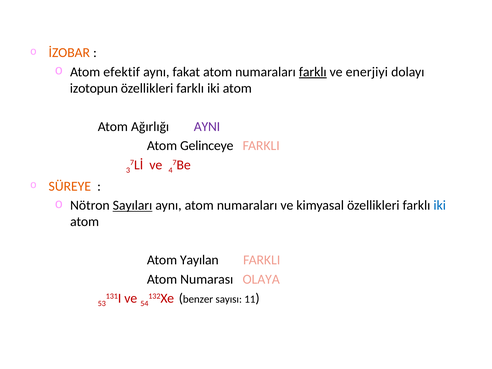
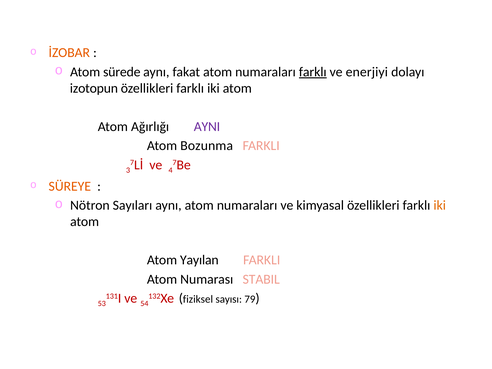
efektif: efektif -> sürede (122, 72)
Gelinceye: Gelinceye -> Bozunma (207, 146)
Sayıları underline: present -> none (133, 205)
iki colour: blue -> orange (440, 205)
OLAYA: OLAYA -> STABIL (261, 279)
benzer: benzer -> fiziksel (198, 299)
11: 11 -> 79 (250, 299)
